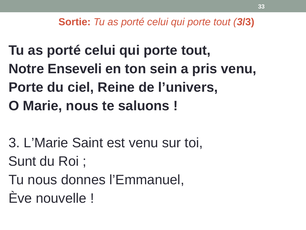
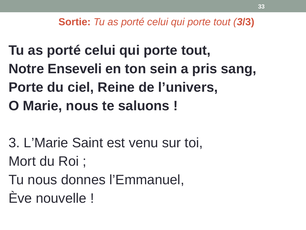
pris venu: venu -> sang (239, 69)
Sunt: Sunt -> Mort (22, 161)
